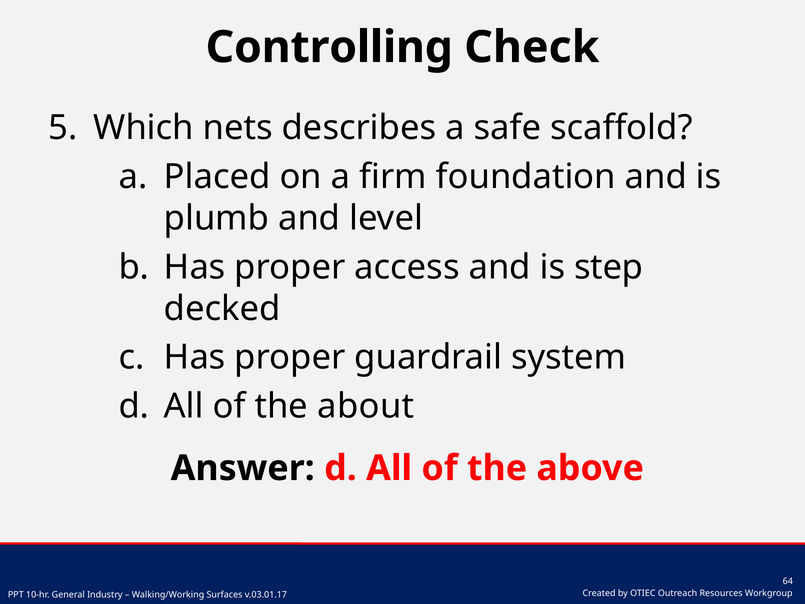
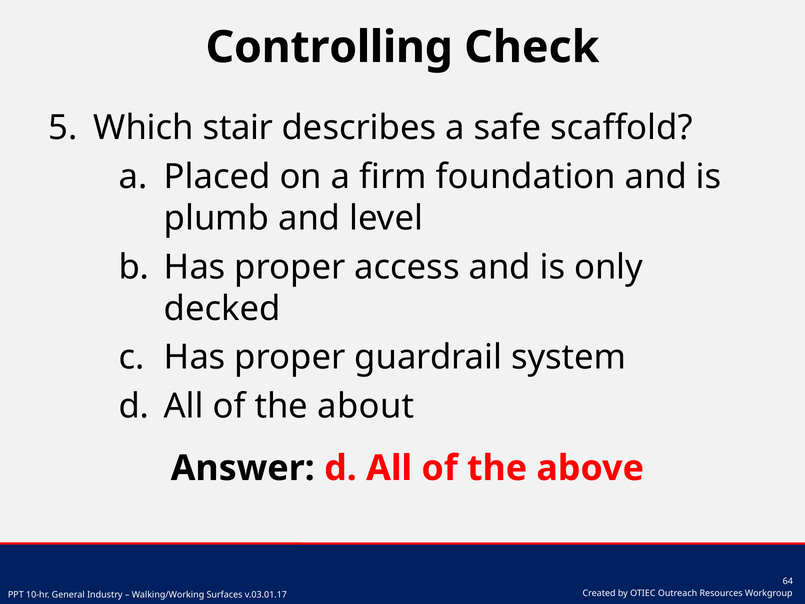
nets: nets -> stair (238, 128)
step: step -> only (609, 267)
